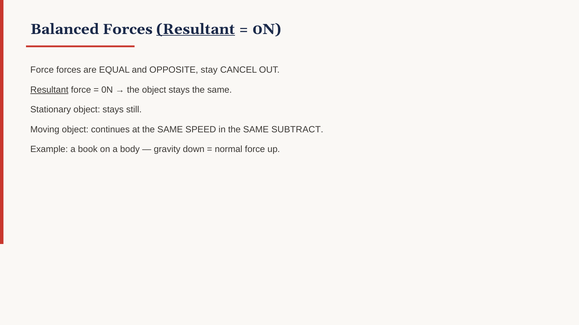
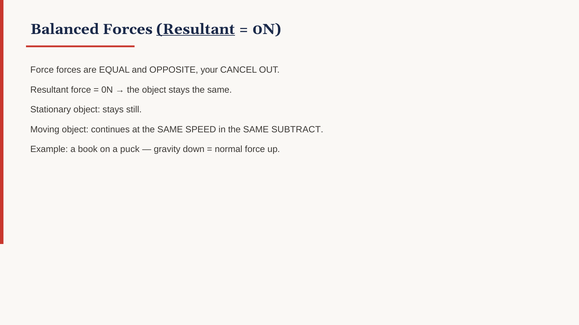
stay: stay -> your (209, 70)
Resultant underline: present -> none (49, 90)
body: body -> puck (130, 150)
